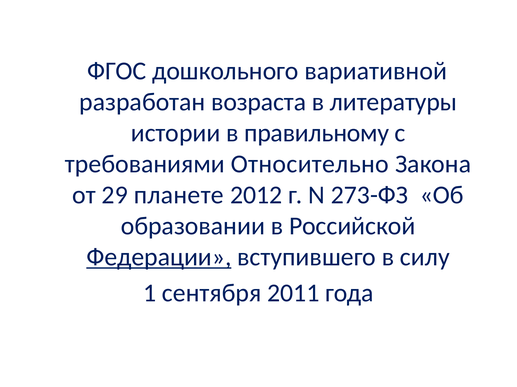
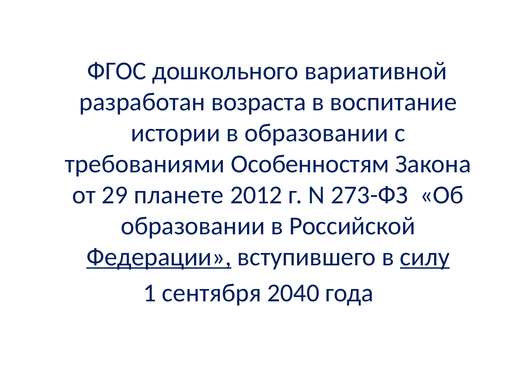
литературы: литературы -> воспитание (393, 102)
в правильному: правильному -> образовании (317, 133)
Относительно: Относительно -> Особенностям (310, 164)
силу underline: none -> present (425, 257)
2011: 2011 -> 2040 (293, 294)
